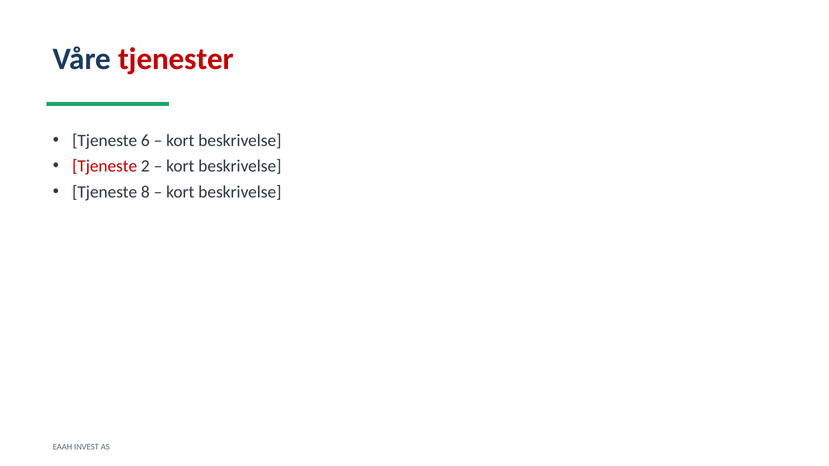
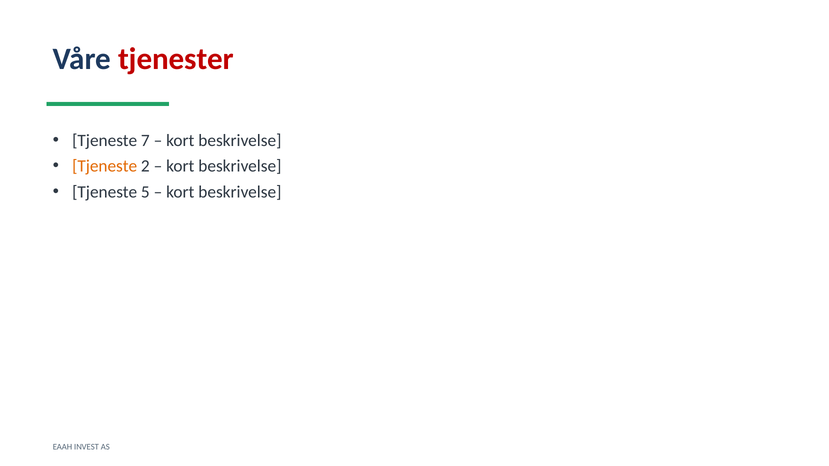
6: 6 -> 7 (145, 140)
Tjeneste colour: red -> orange (105, 166)
8: 8 -> 5 (145, 192)
